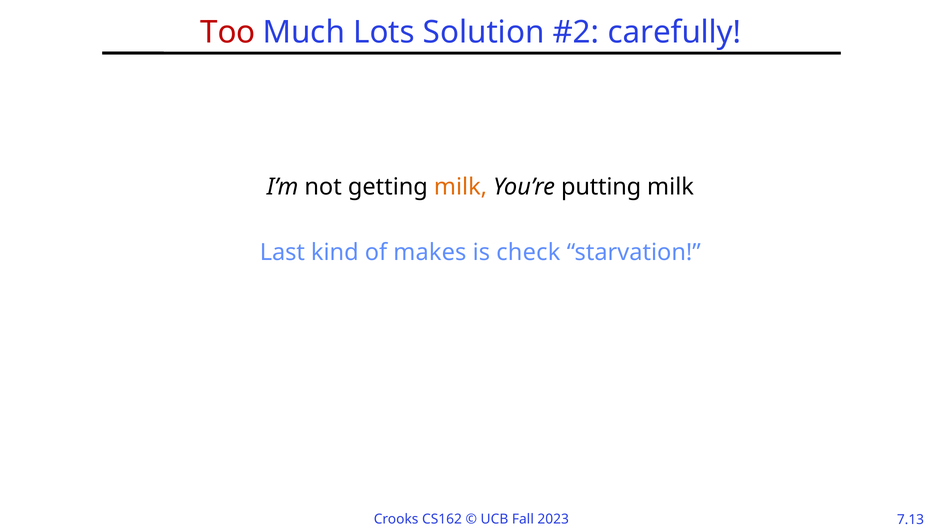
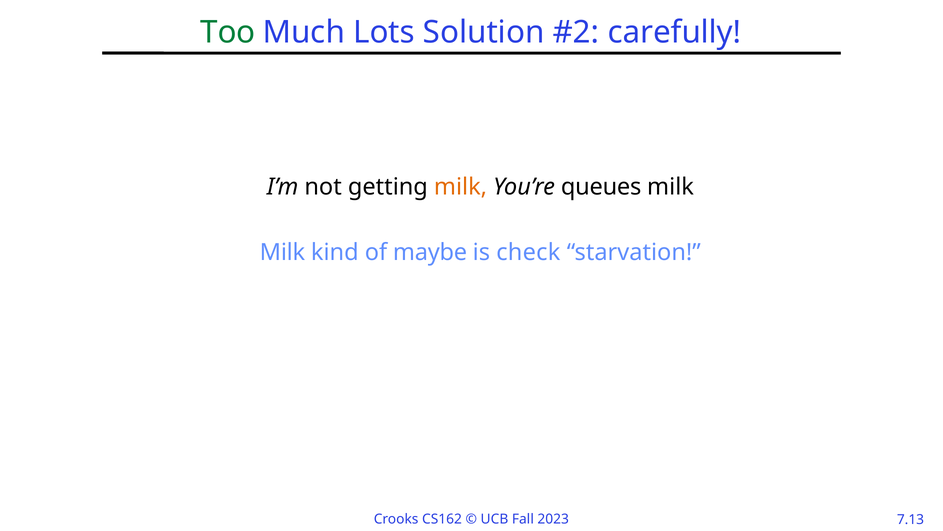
Too colour: red -> green (228, 32)
putting: putting -> queues (601, 187)
Last: Last -> Milk (282, 252)
makes: makes -> maybe (430, 252)
